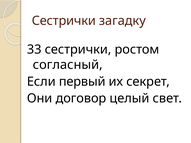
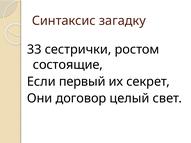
Сестрички: Сестрички -> Синтаксис (64, 21)
согласный: согласный -> состоящие (68, 65)
